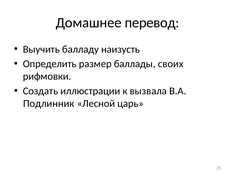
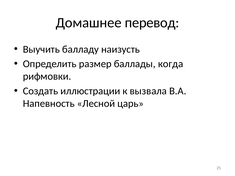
своих: своих -> когда (171, 64)
Подлинник: Подлинник -> Напевность (49, 104)
